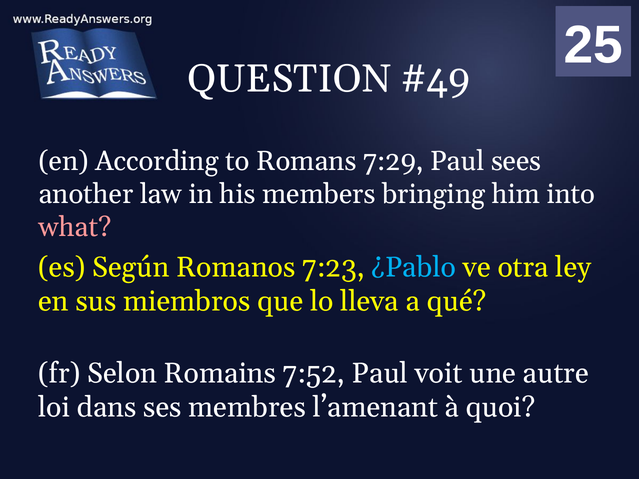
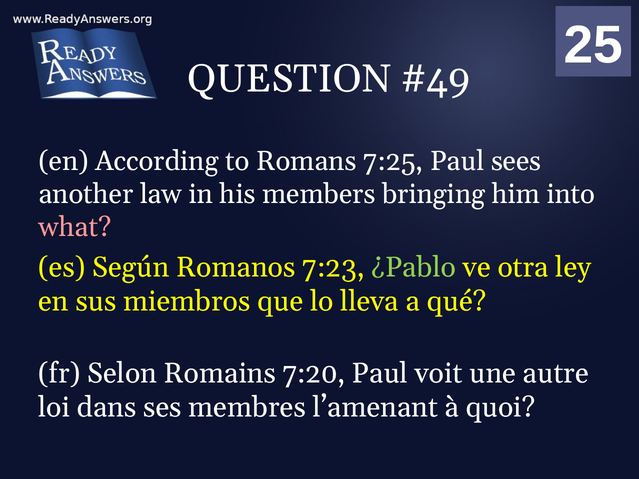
7:29: 7:29 -> 7:25 (393, 161)
¿Pablo colour: light blue -> light green (414, 268)
7:52: 7:52 -> 7:20 (314, 374)
